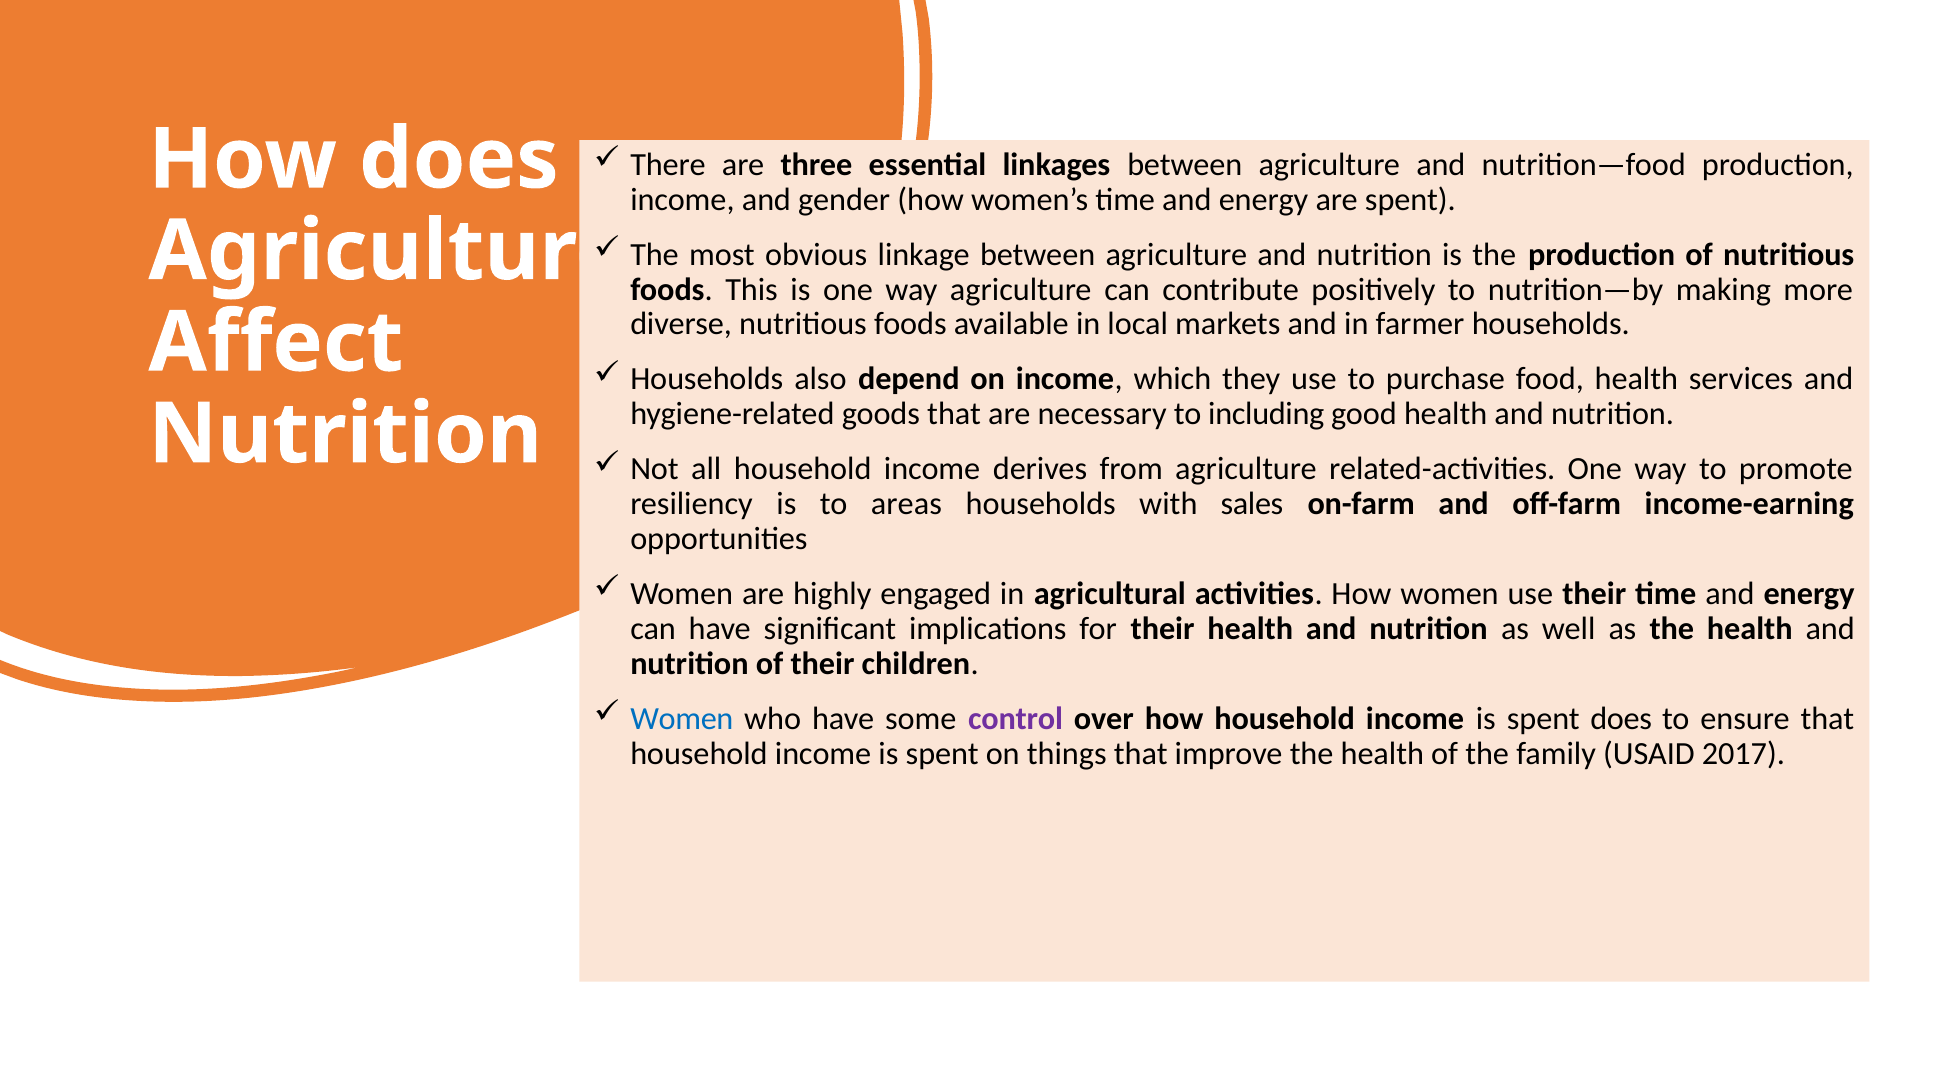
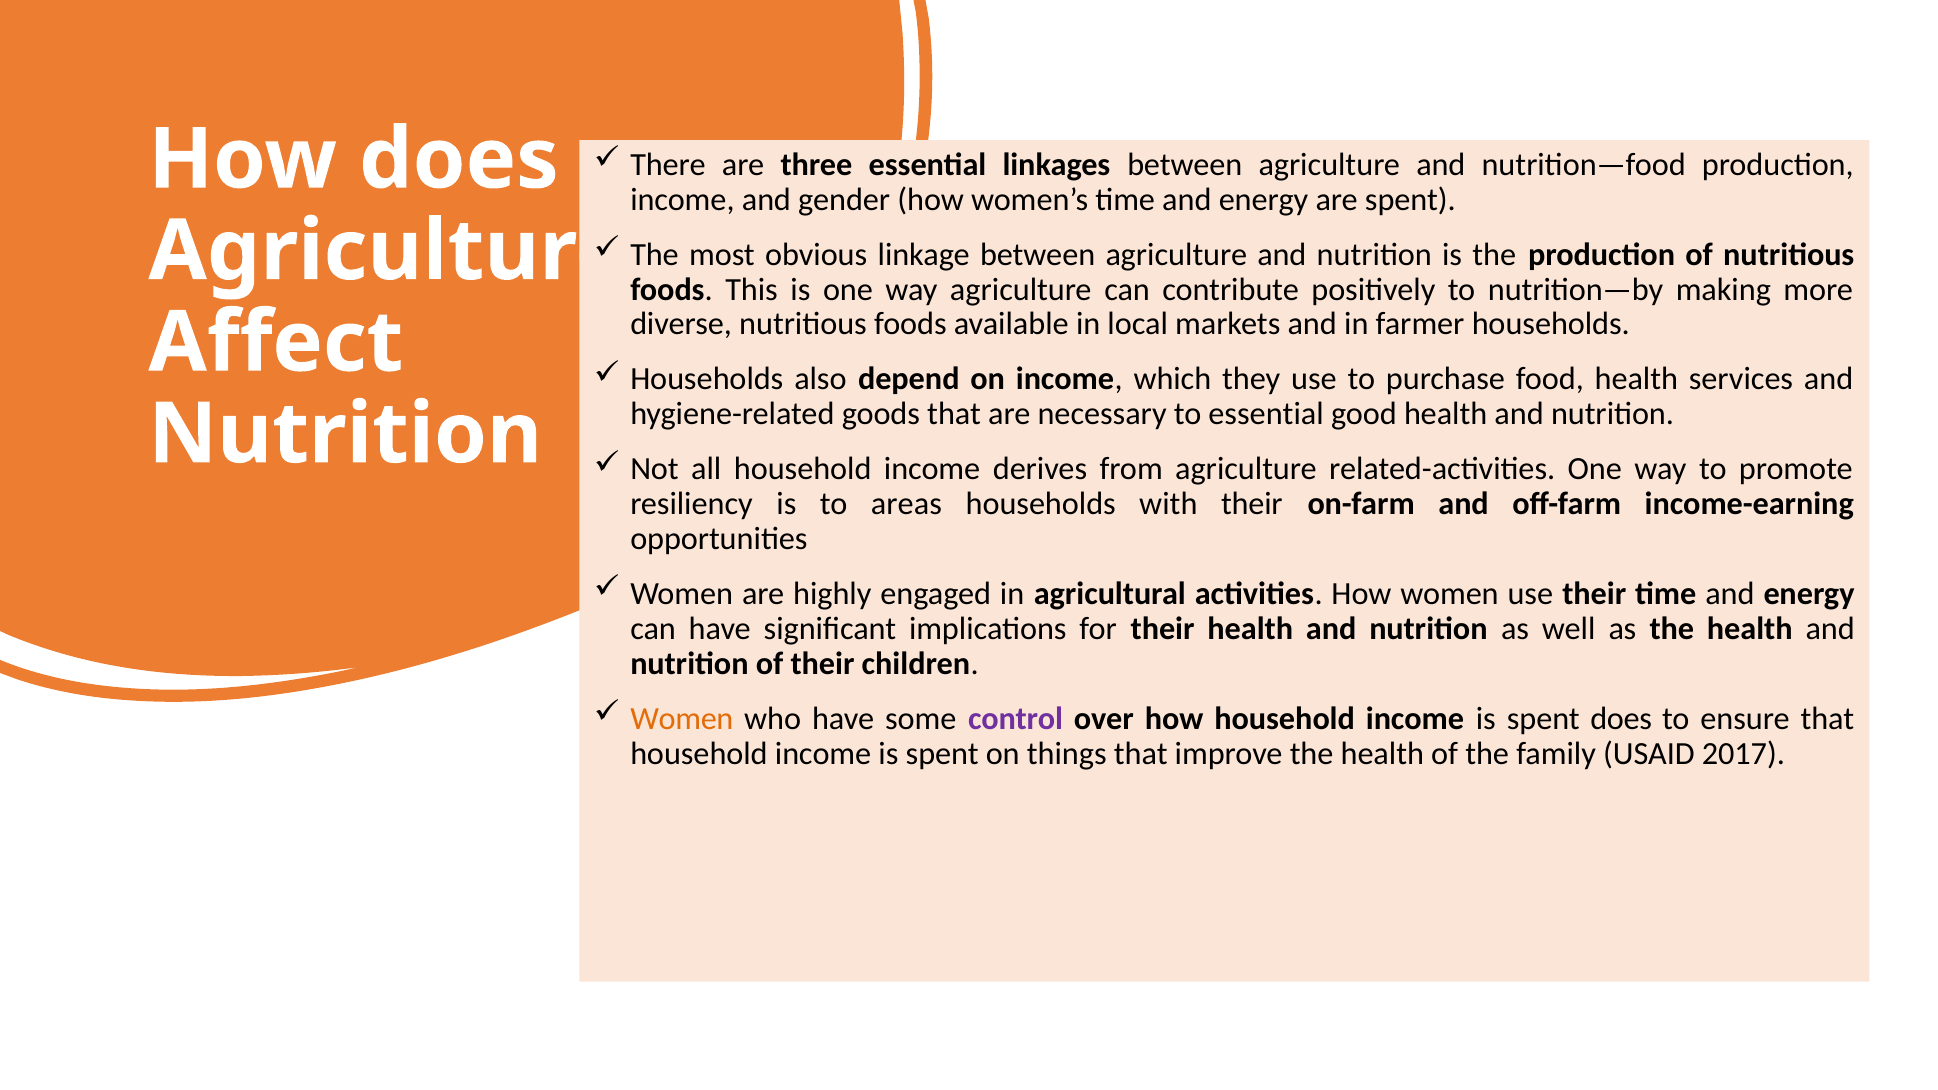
to including: including -> essential (1266, 414)
with sales: sales -> their (1252, 504)
Women colour: blue -> orange (682, 719)
